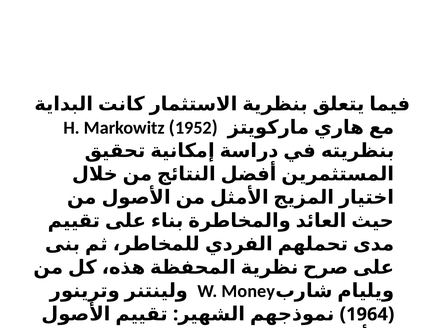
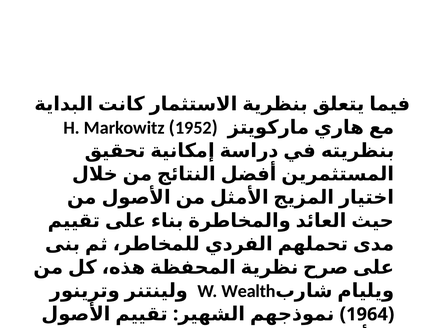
Money: Money -> Wealth (249, 291)
